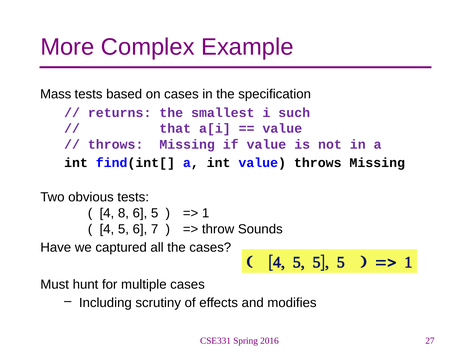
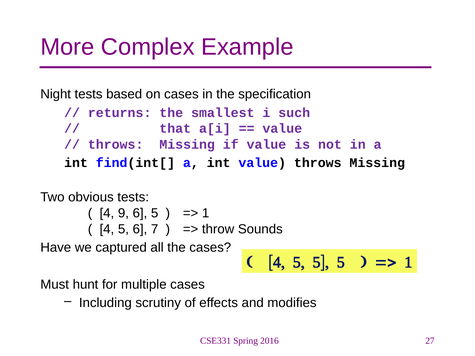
Mass: Mass -> Night (56, 94)
8: 8 -> 9 (123, 213)
